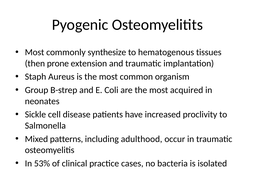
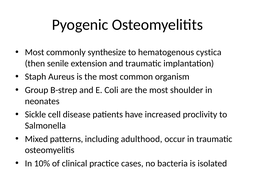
tissues: tissues -> cystica (209, 52)
prone: prone -> senile (58, 63)
acquired: acquired -> shoulder (187, 90)
53%: 53% -> 10% (42, 163)
